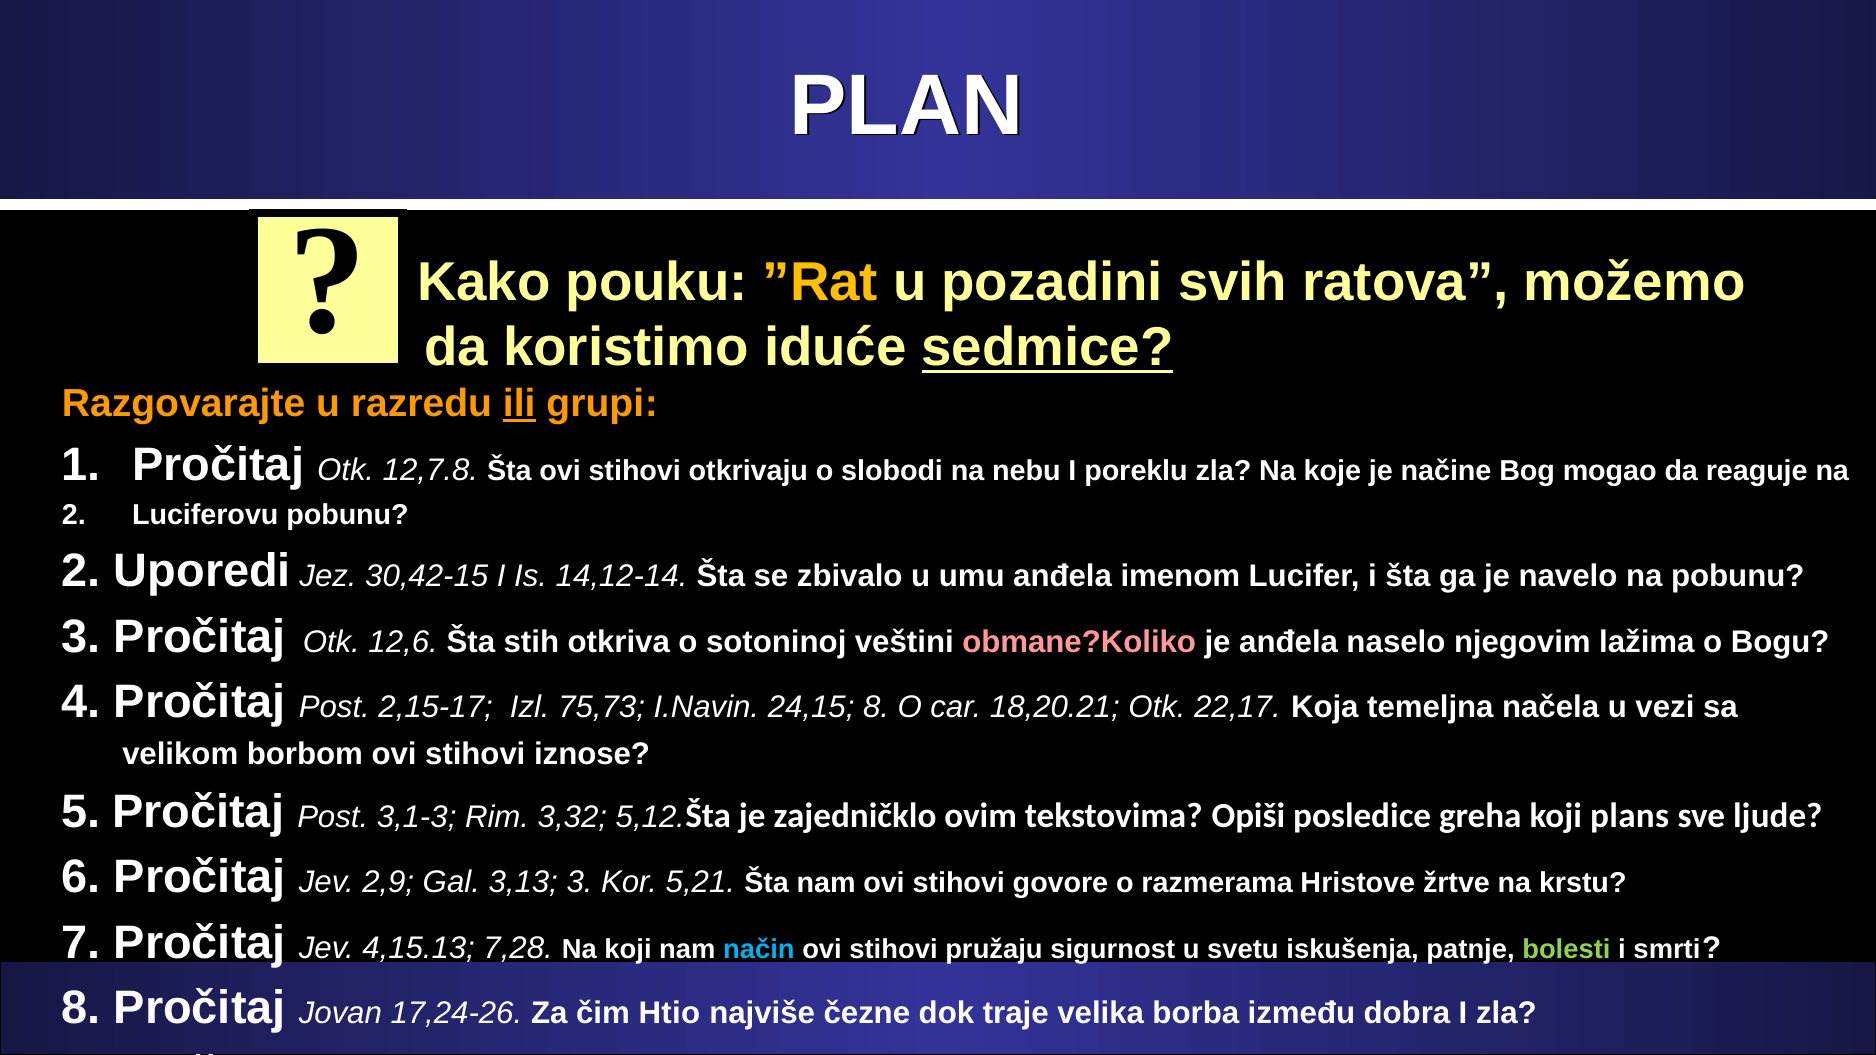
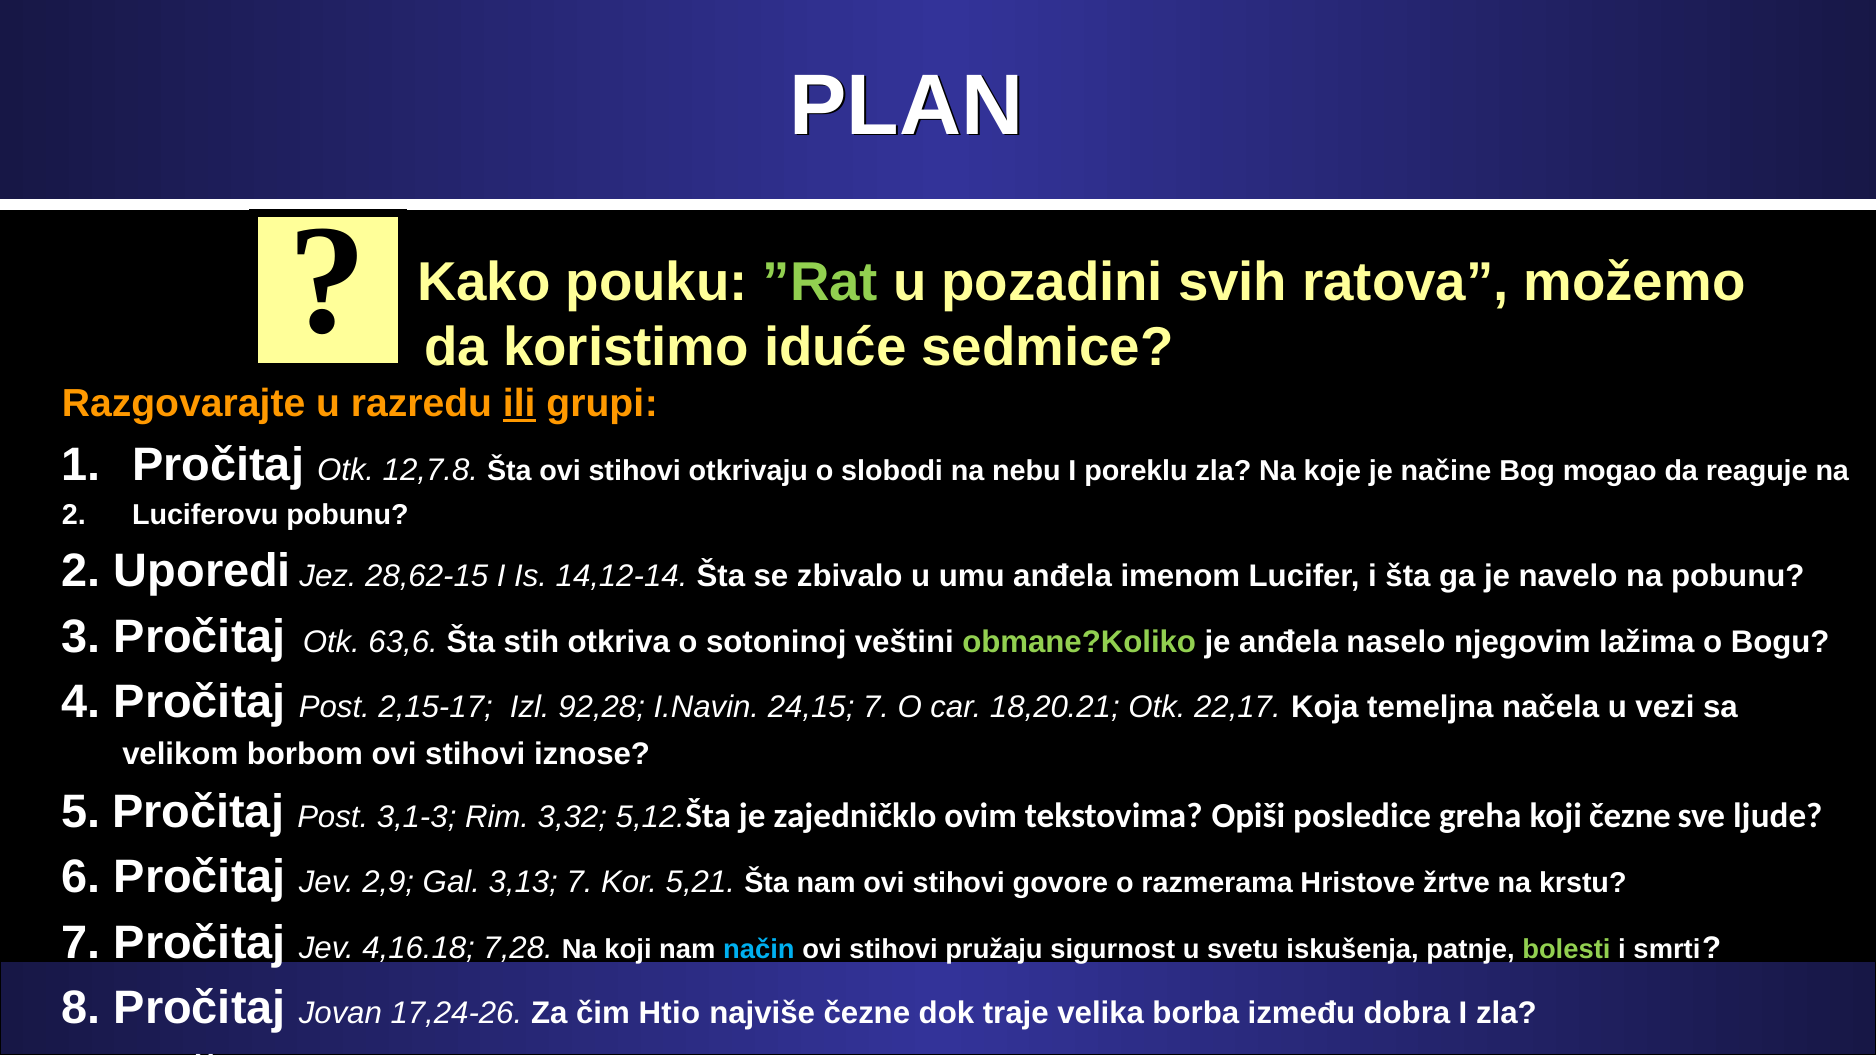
”Rat colour: yellow -> light green (820, 282)
sedmice underline: present -> none (1048, 348)
30,42-15: 30,42-15 -> 28,62-15 (427, 576)
12,6: 12,6 -> 63,6 (403, 642)
obmane?Koliko colour: pink -> light green (1079, 642)
75,73: 75,73 -> 92,28 (602, 708)
24,15 8: 8 -> 7 (876, 708)
koji plans: plans -> čezne (1630, 816)
3,13 3: 3 -> 7 (580, 883)
4,15.13: 4,15.13 -> 4,16.18 (419, 948)
